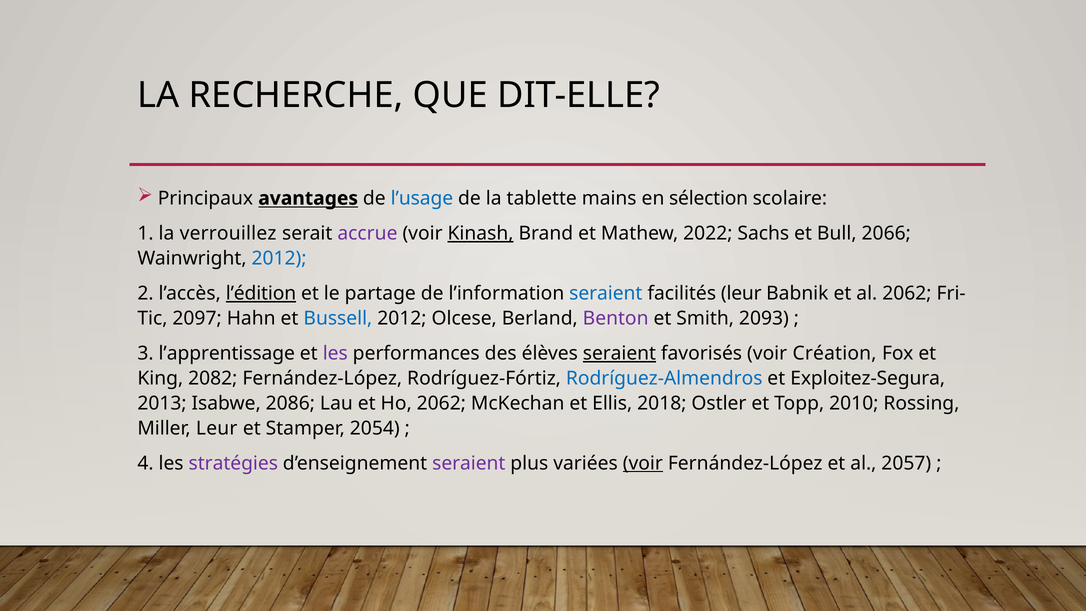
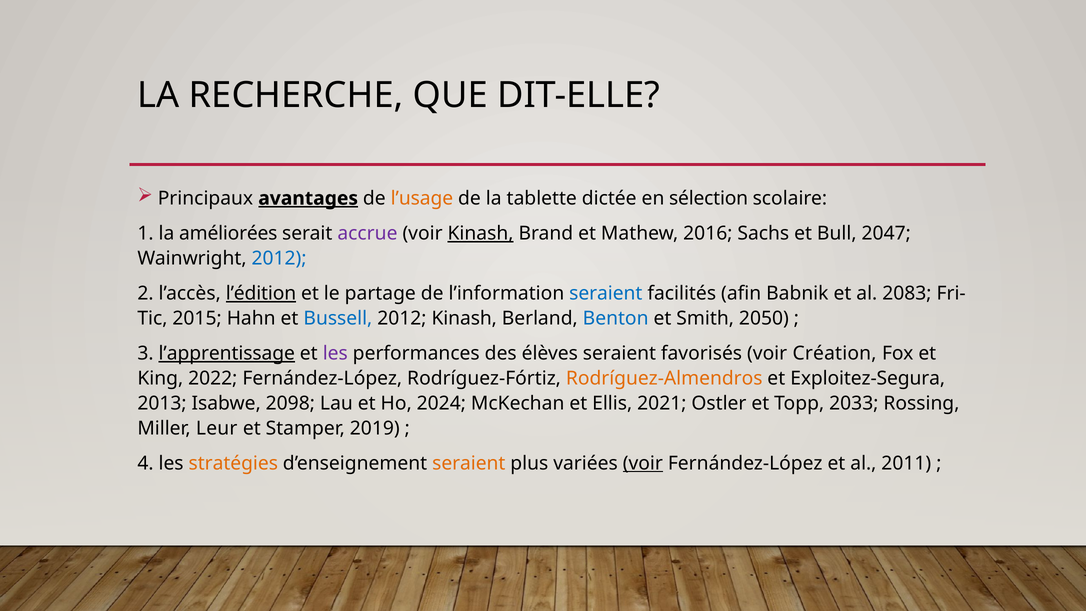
avantages underline: none -> present (308, 198)
l’usage colour: blue -> orange (422, 198)
mains: mains -> dictée (609, 198)
verrouillez: verrouillez -> améliorées (228, 233)
2022: 2022 -> 2016 (708, 233)
2066: 2066 -> 2047 (886, 233)
facilités leur: leur -> afin (741, 293)
al 2062: 2062 -> 2083 (907, 293)
2097: 2097 -> 2015 (197, 318)
2012 Olcese: Olcese -> Kinash (464, 318)
Benton colour: purple -> blue (616, 318)
2093: 2093 -> 2050 (764, 318)
l’apprentissage underline: none -> present (227, 353)
seraient underline: present -> none (619, 353)
2082: 2082 -> 2022 (213, 378)
Rodríguez-Almendros colour: blue -> orange (664, 378)
2086: 2086 -> 2098 (290, 403)
Ho 2062: 2062 -> 2024 (441, 403)
2018: 2018 -> 2021 (662, 403)
2010: 2010 -> 2033 (854, 403)
2054: 2054 -> 2019 (375, 428)
stratégies colour: purple -> orange (233, 463)
seraient colour: purple -> orange (469, 463)
2057: 2057 -> 2011 (906, 463)
